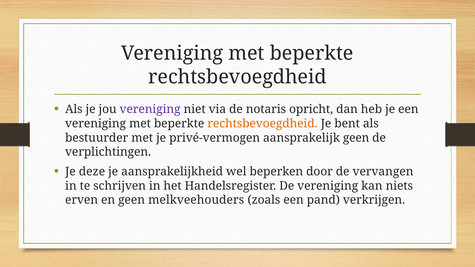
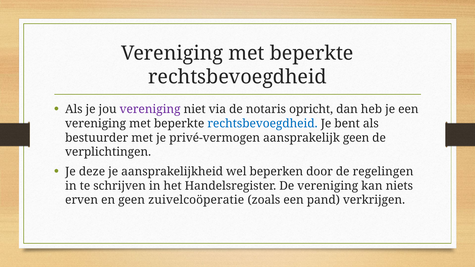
rechtsbevoegdheid colour: orange -> blue (263, 124)
vervangen: vervangen -> regelingen (383, 172)
melkveehouders: melkveehouders -> zuivelcoöperatie (196, 200)
